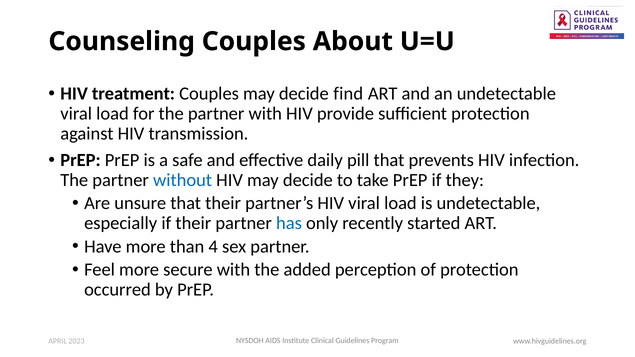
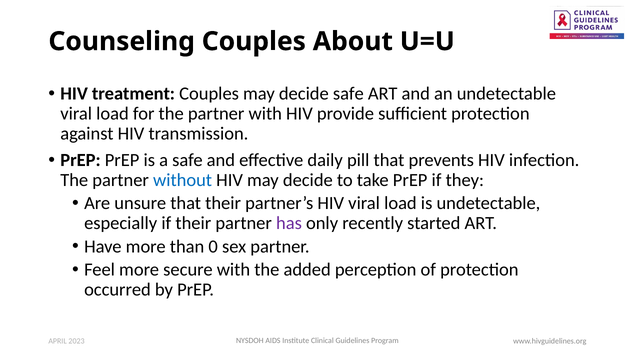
decide find: find -> safe (348, 94)
has colour: blue -> purple (289, 223)
4: 4 -> 0 (213, 247)
